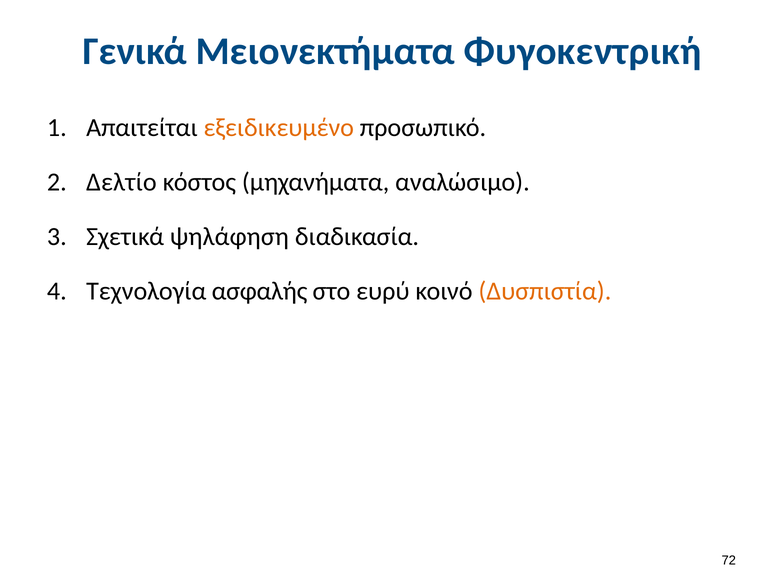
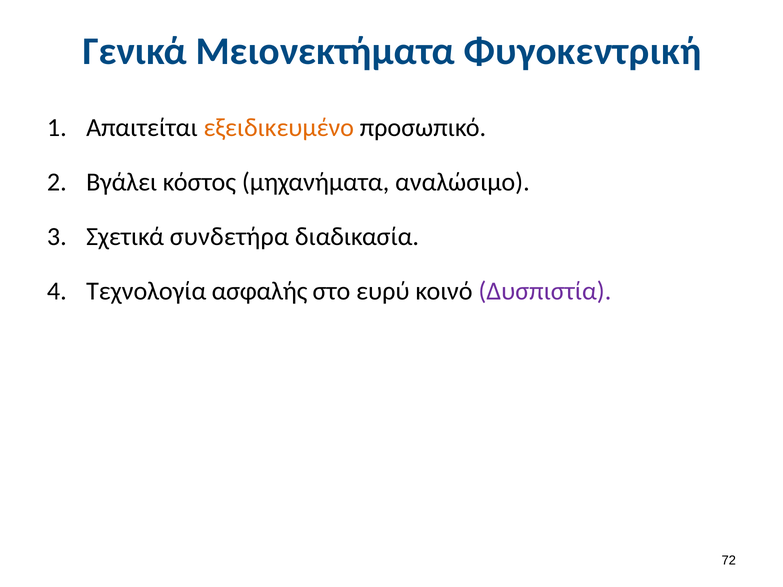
Δελτίο: Δελτίο -> Βγάλει (122, 182)
ψηλάφηση: ψηλάφηση -> συνδετήρα (229, 237)
Δυσπιστία colour: orange -> purple (545, 291)
